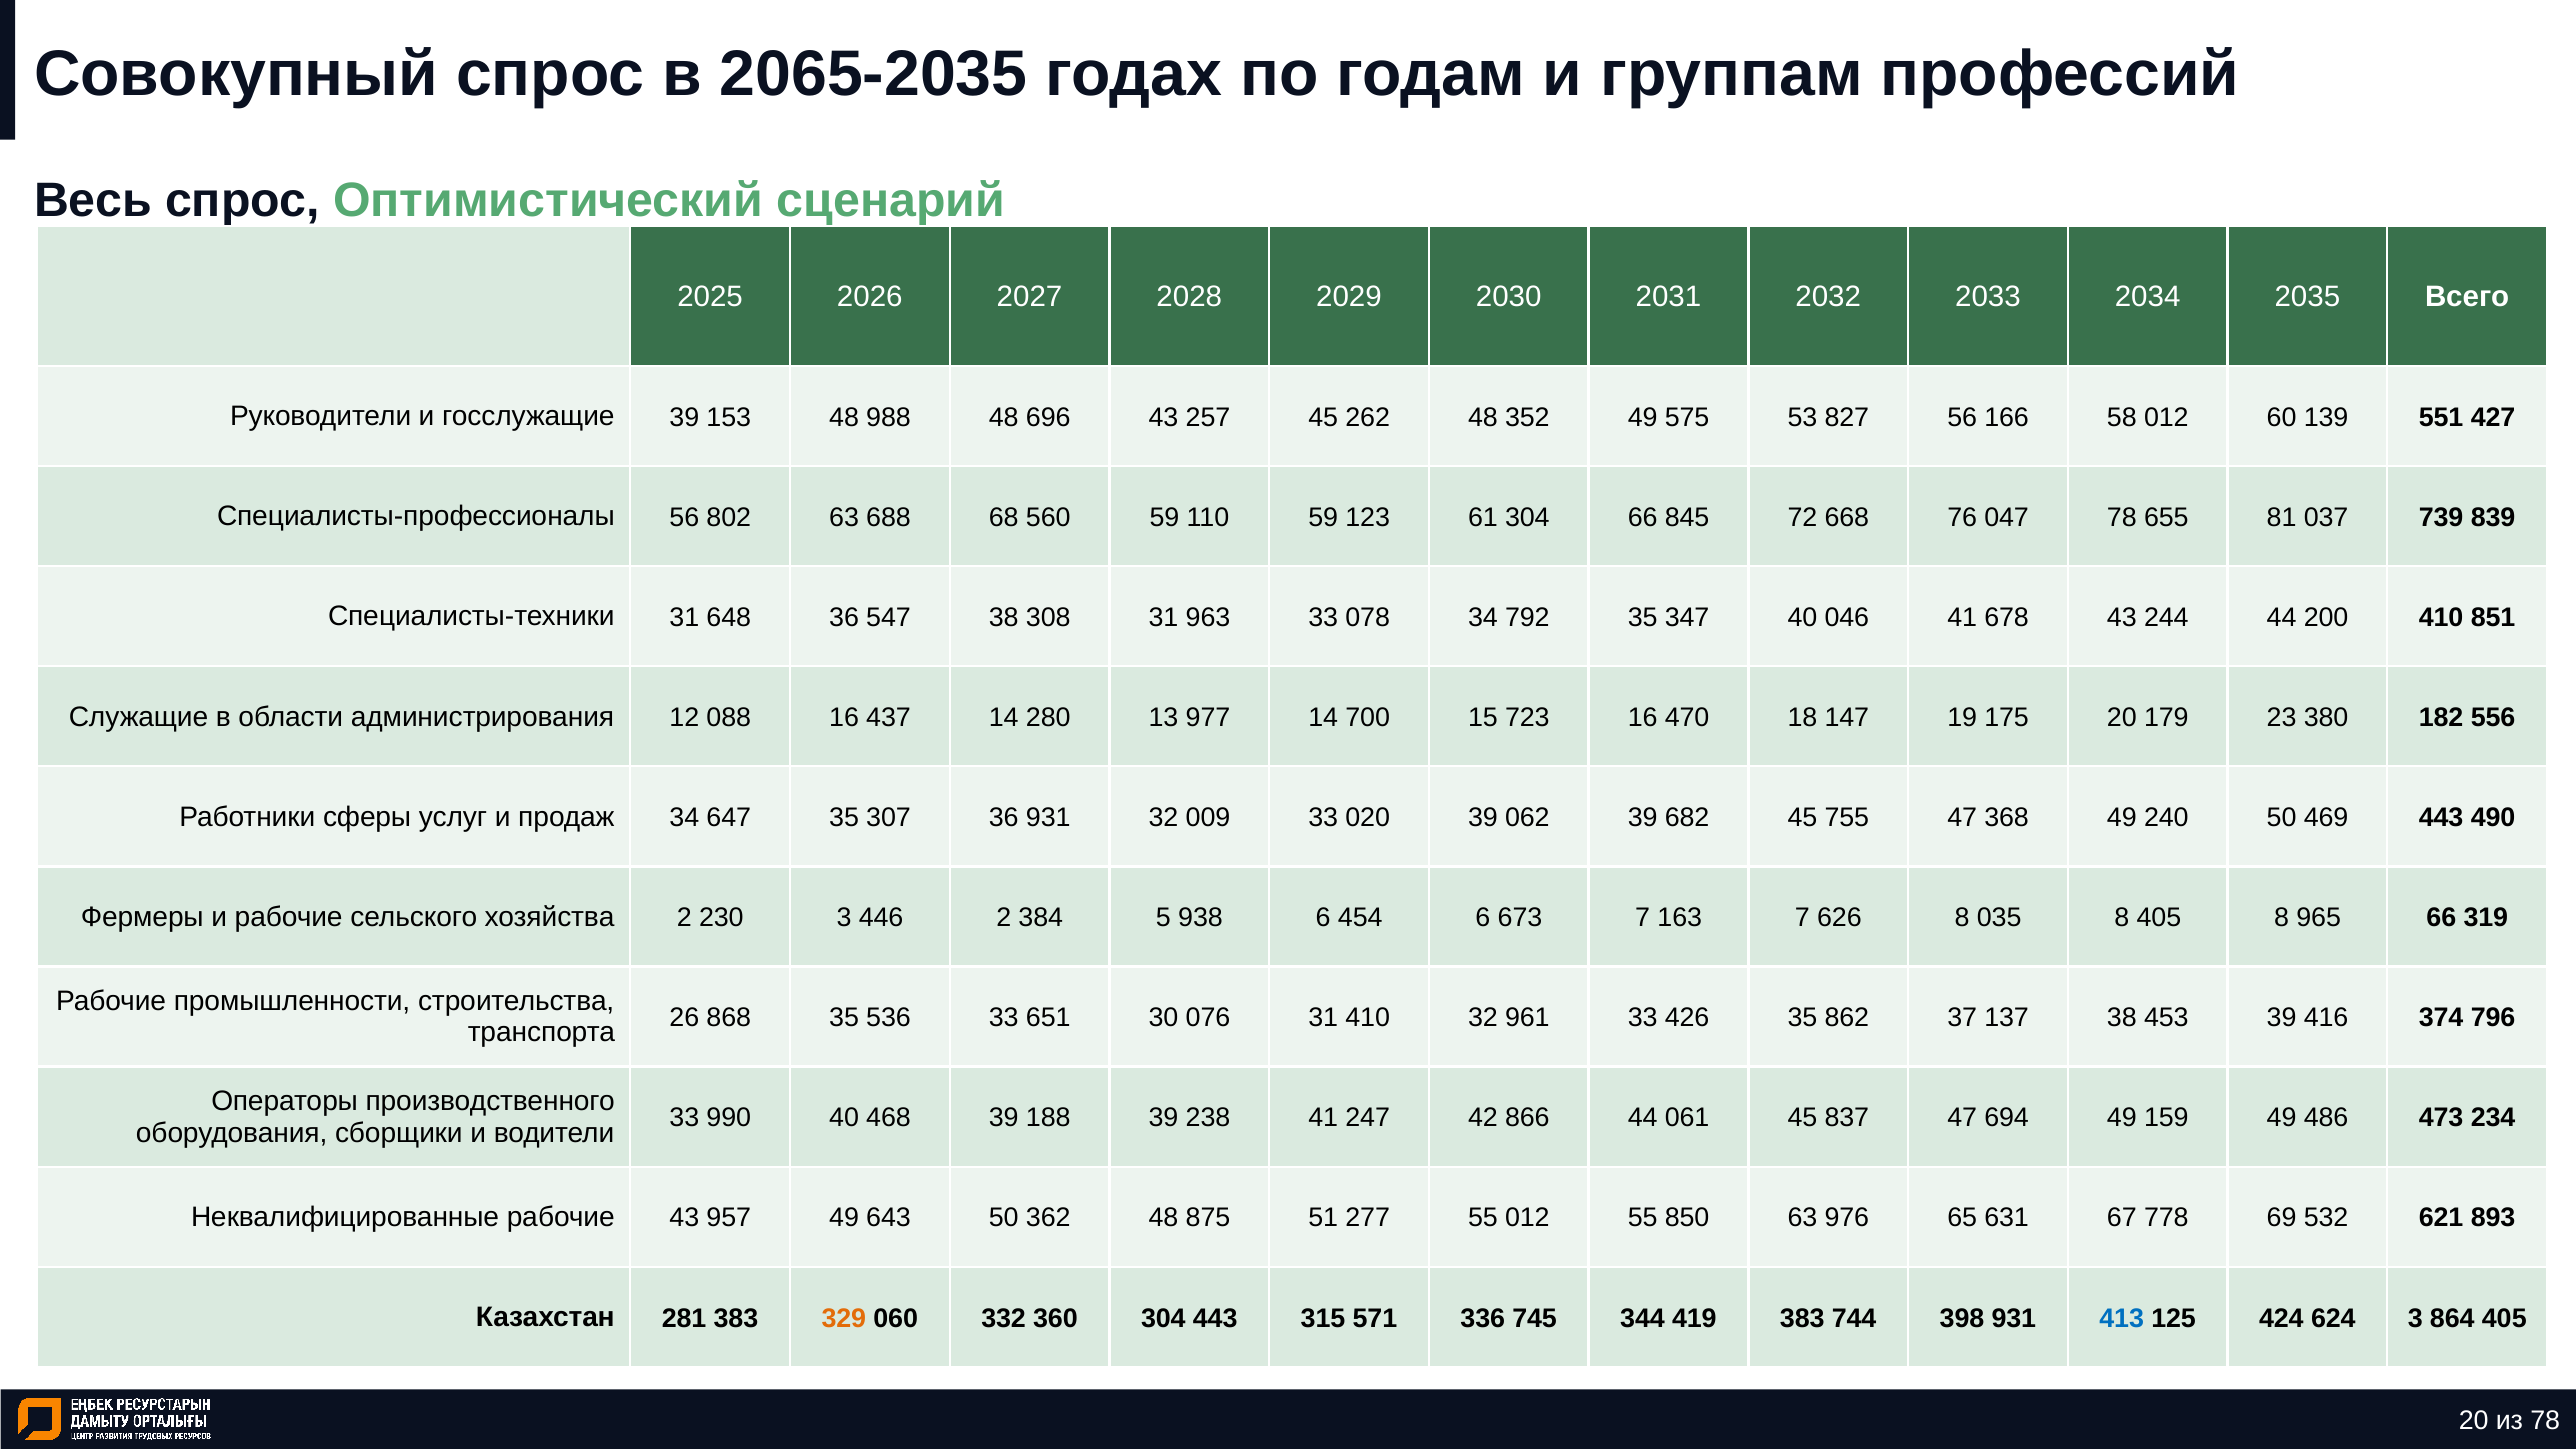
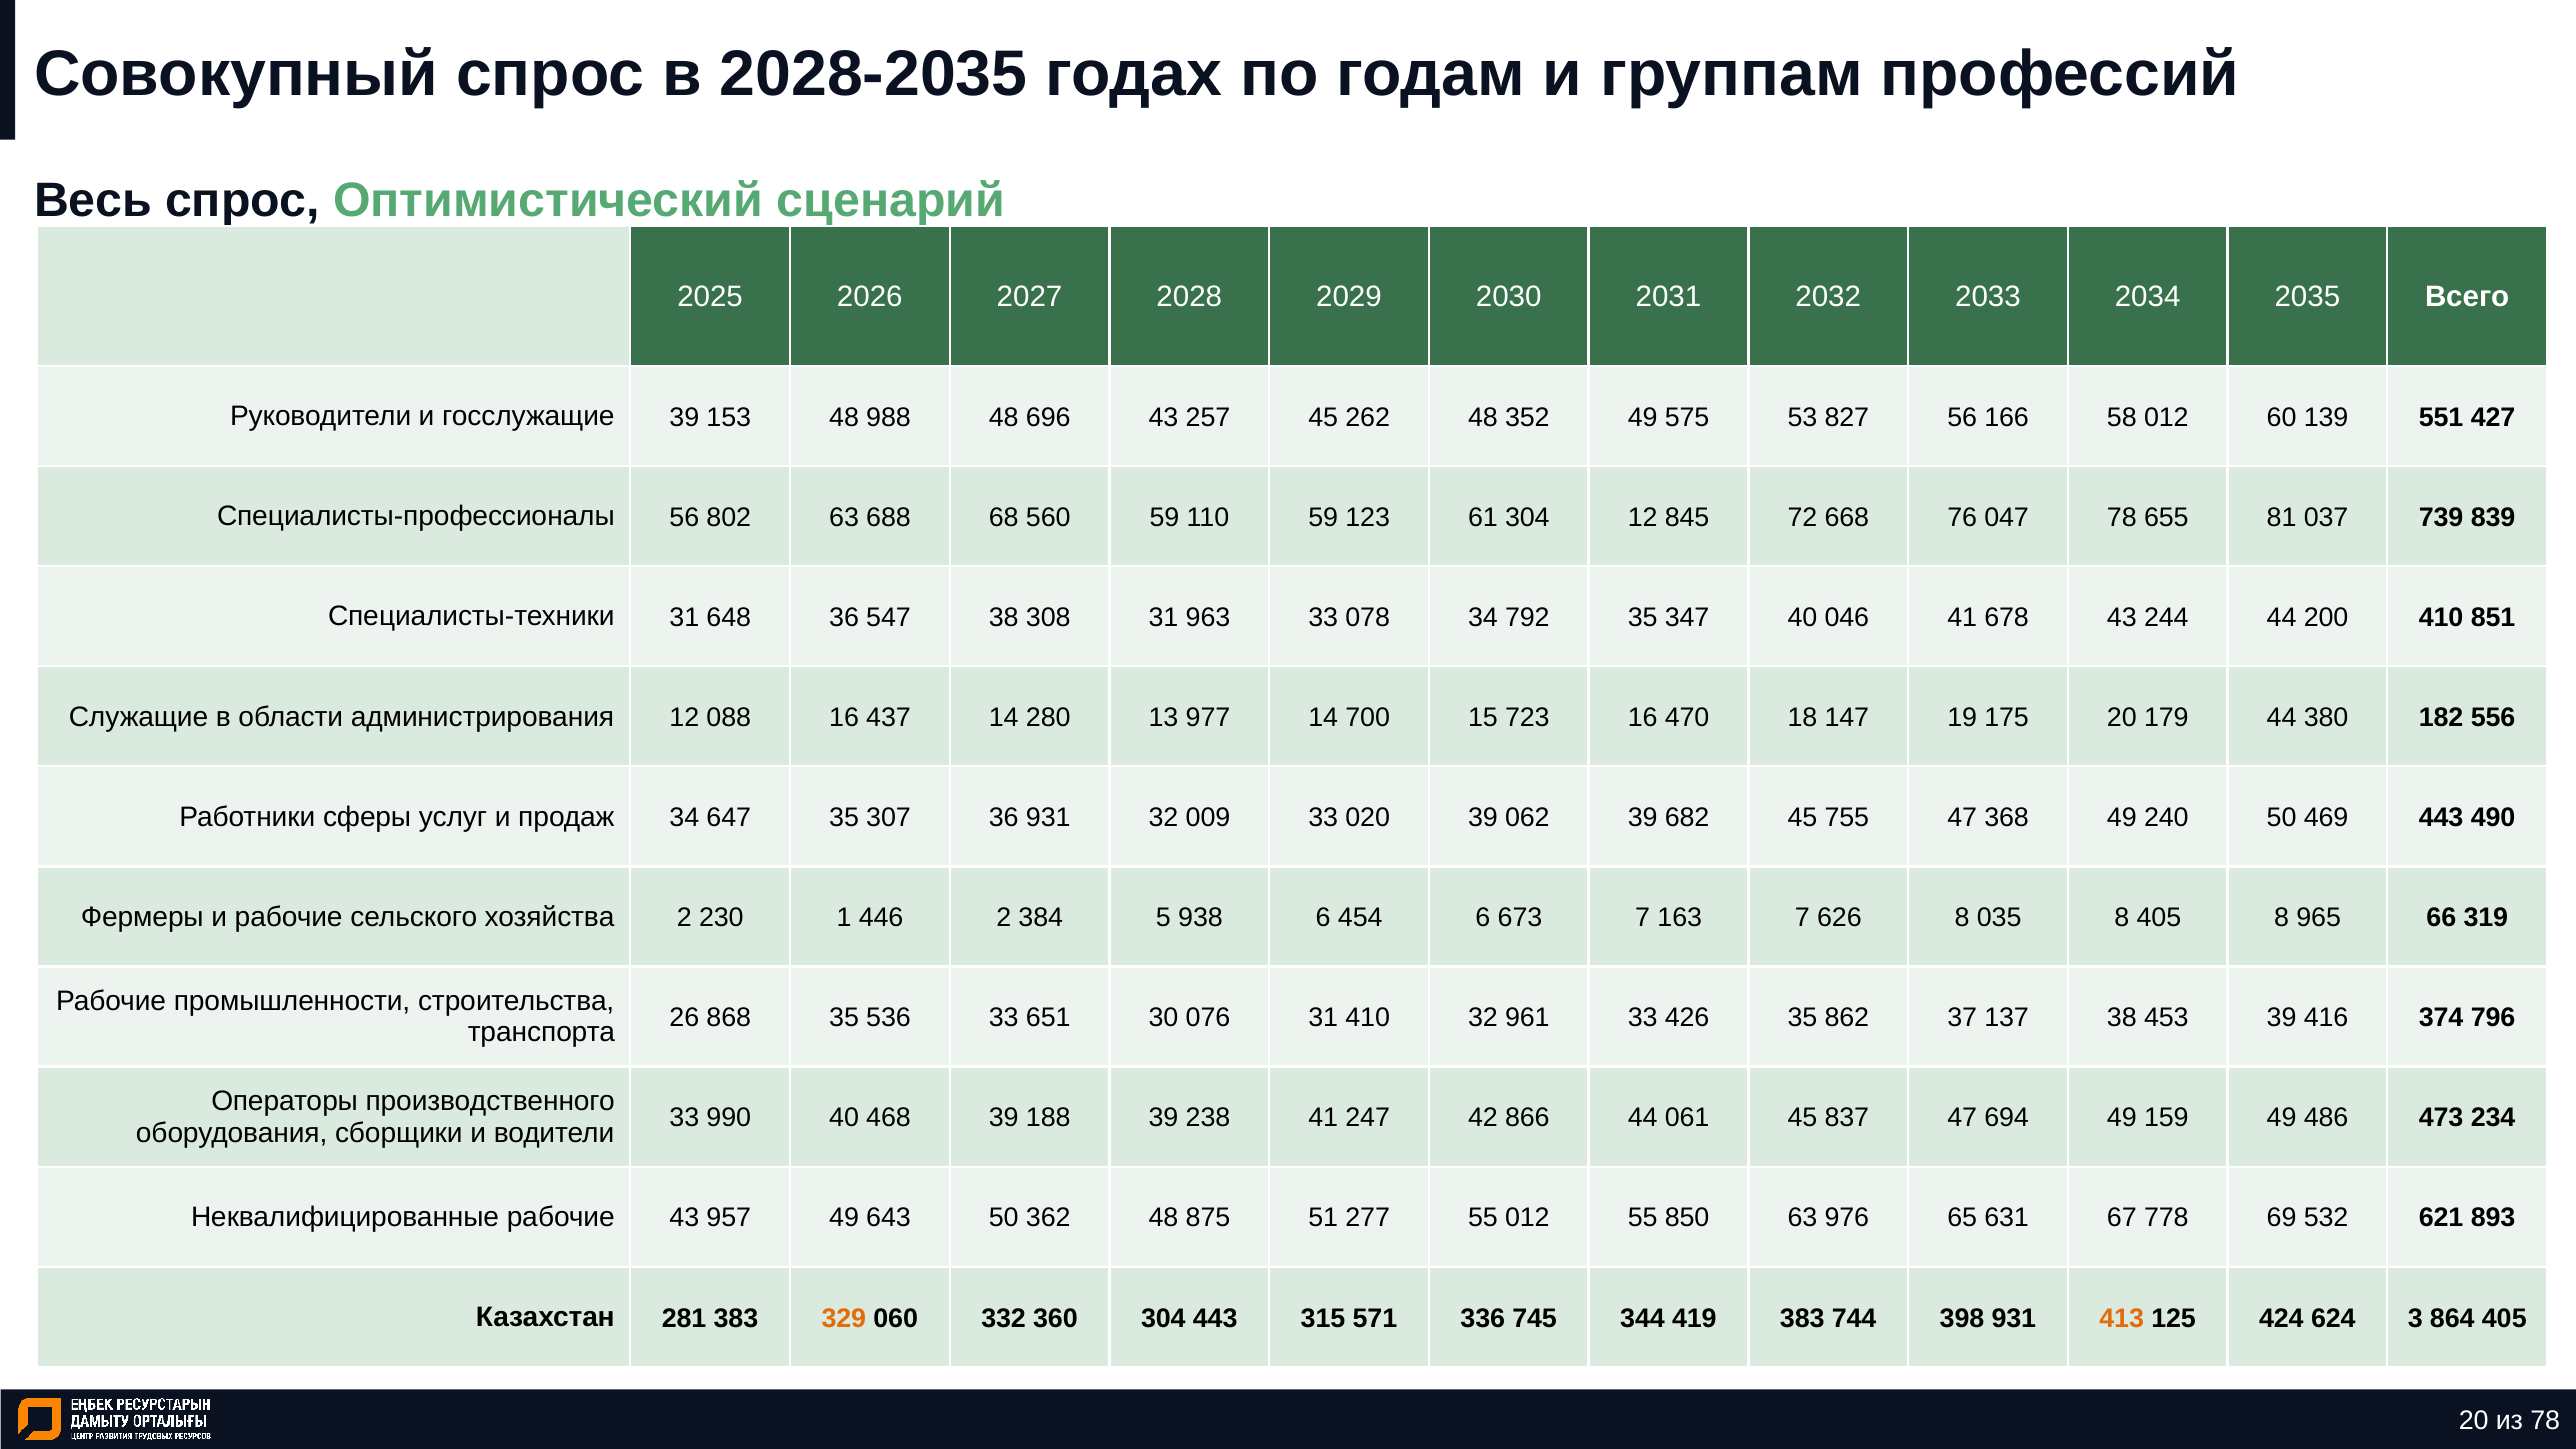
2065-2035: 2065-2035 -> 2028-2035 (874, 74)
304 66: 66 -> 12 (1643, 517)
179 23: 23 -> 44 (2282, 718)
230 3: 3 -> 1 (844, 918)
413 colour: blue -> orange (2122, 1318)
